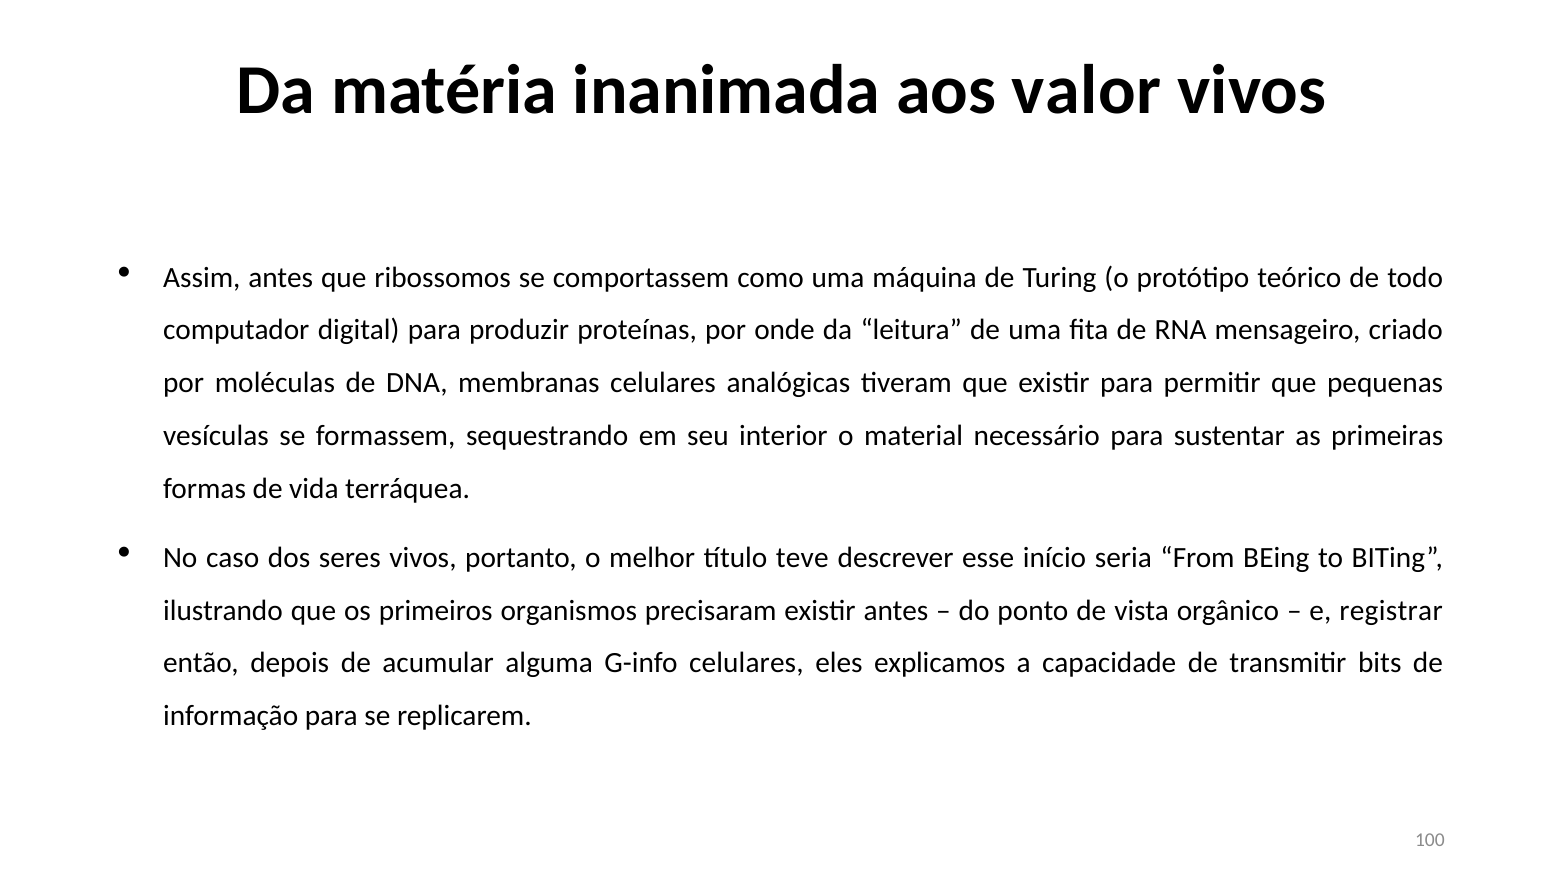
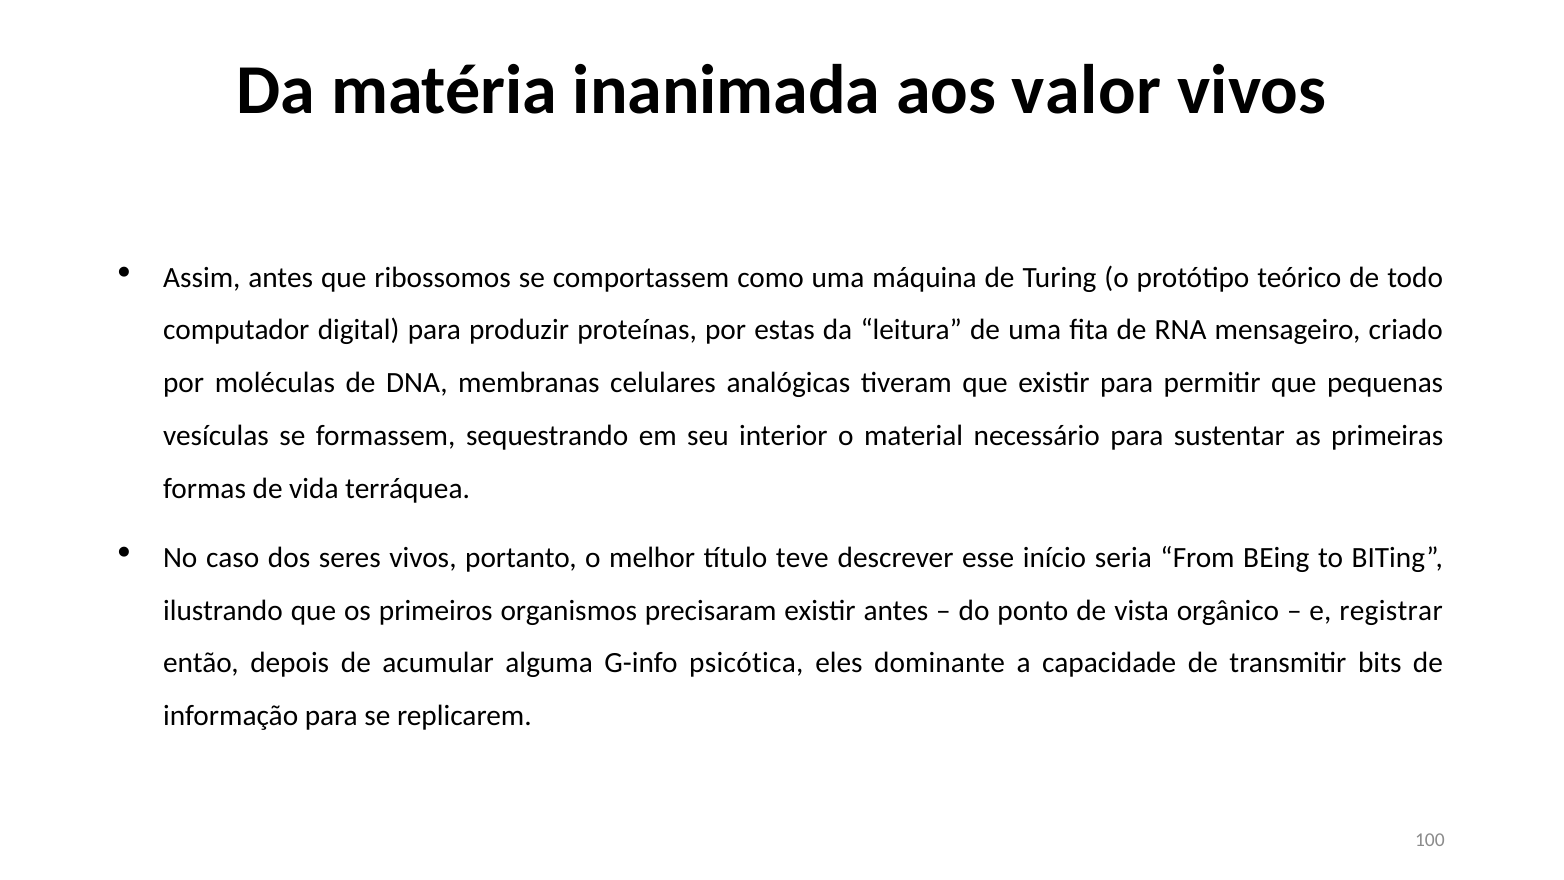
onde: onde -> estas (785, 330)
G-info celulares: celulares -> psicótica (746, 663)
explicamos: explicamos -> dominante (940, 663)
